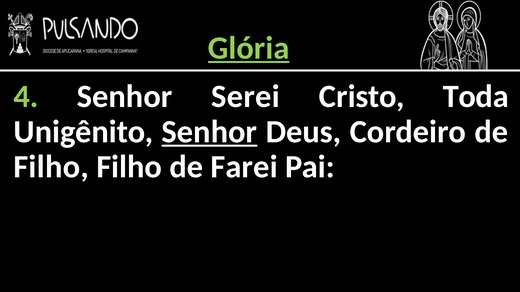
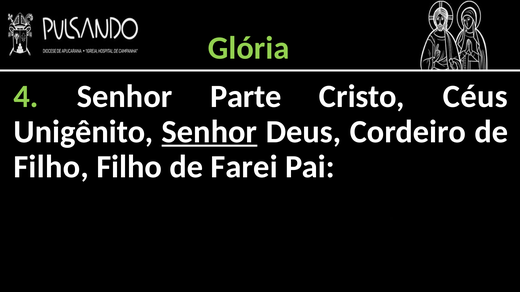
Glória underline: present -> none (249, 48)
Serei: Serei -> Parte (246, 97)
Toda: Toda -> Céus (475, 97)
